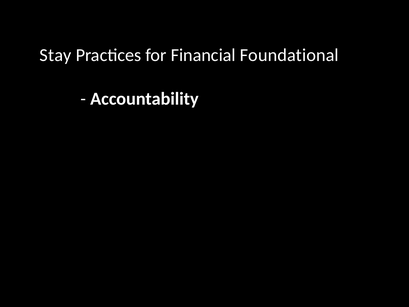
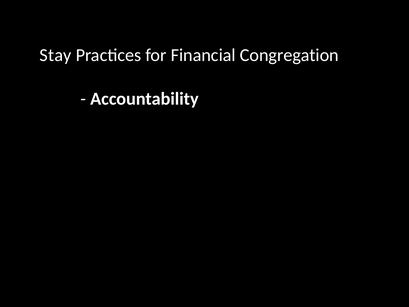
Foundational: Foundational -> Congregation (289, 55)
